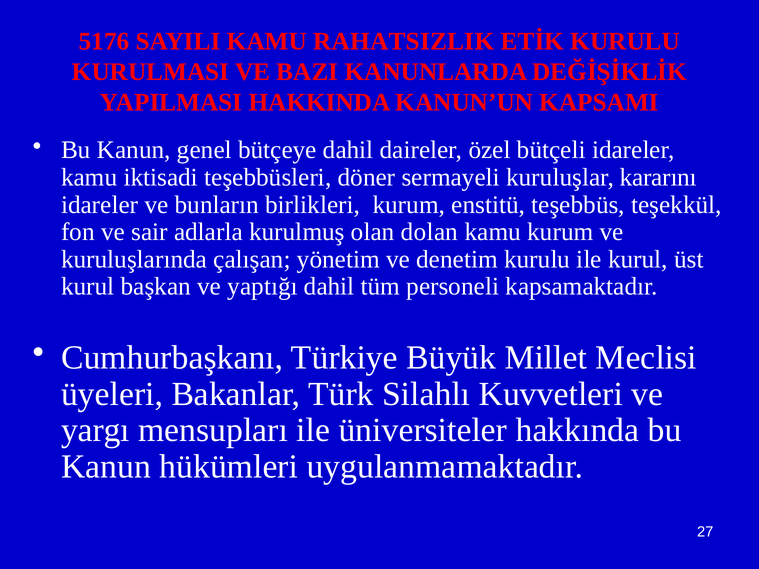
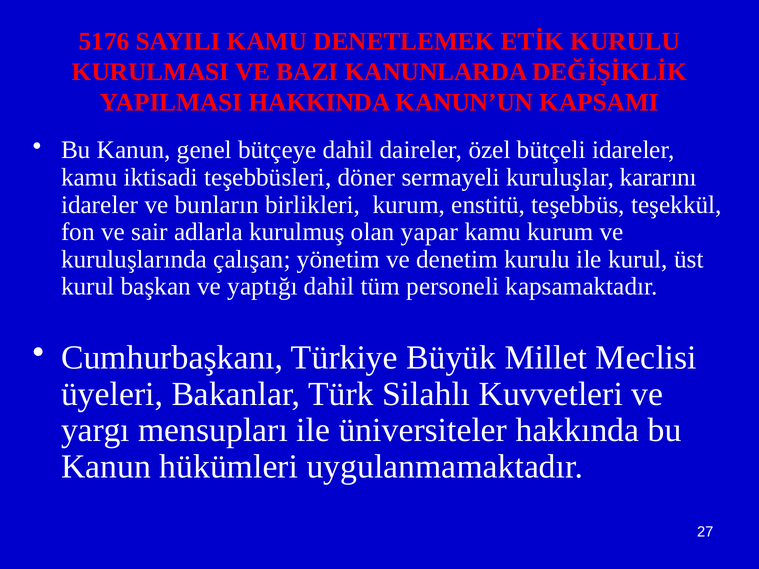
RAHATSIZLIK: RAHATSIZLIK -> DENETLEMEK (404, 42)
dolan: dolan -> yapar (430, 232)
